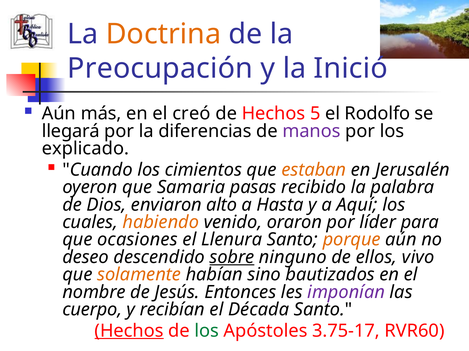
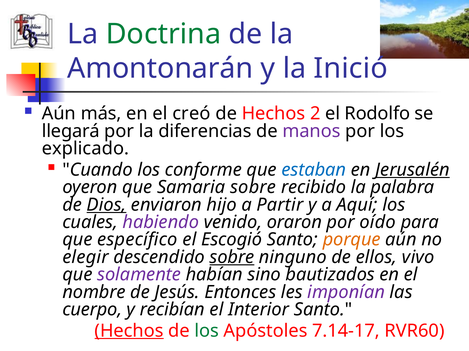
Doctrina colour: orange -> green (163, 34)
Preocupación: Preocupación -> Amontonarán (160, 68)
5: 5 -> 2 (315, 114)
cimientos: cimientos -> conforme (203, 170)
estaban colour: orange -> blue (314, 170)
Jerusalén underline: none -> present (412, 170)
Samaria pasas: pasas -> sobre (253, 188)
Dios underline: none -> present (106, 205)
alto: alto -> hijo (222, 205)
Hasta: Hasta -> Partir (280, 205)
habiendo colour: orange -> purple (161, 223)
líder: líder -> oído (378, 223)
ocasiones: ocasiones -> específico (137, 240)
Llenura: Llenura -> Escogió (232, 240)
deseo: deseo -> elegir (85, 258)
solamente colour: orange -> purple (139, 275)
Década: Década -> Interior (259, 310)
3.75-17: 3.75-17 -> 7.14-17 (346, 331)
